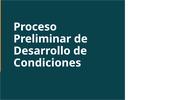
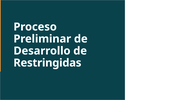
Condiciones: Condiciones -> Restringidas (47, 63)
